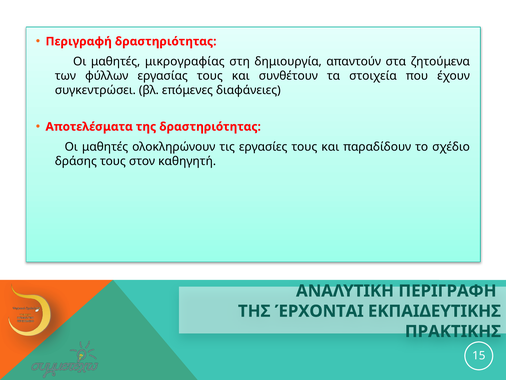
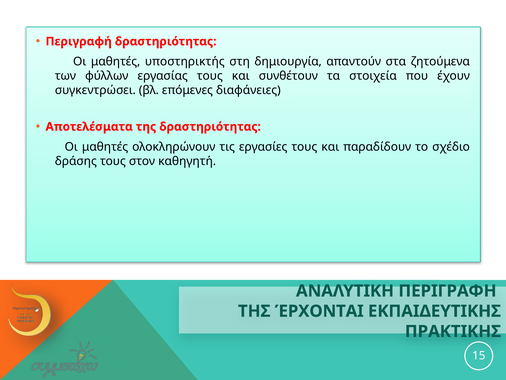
μικρογραφίας: μικρογραφίας -> υποστηρικτής (185, 61)
